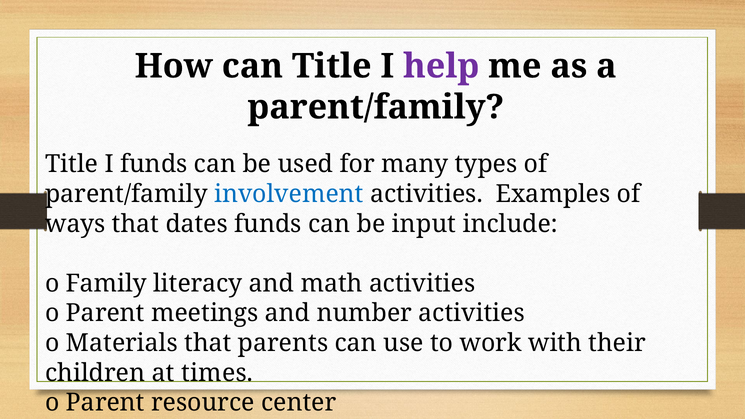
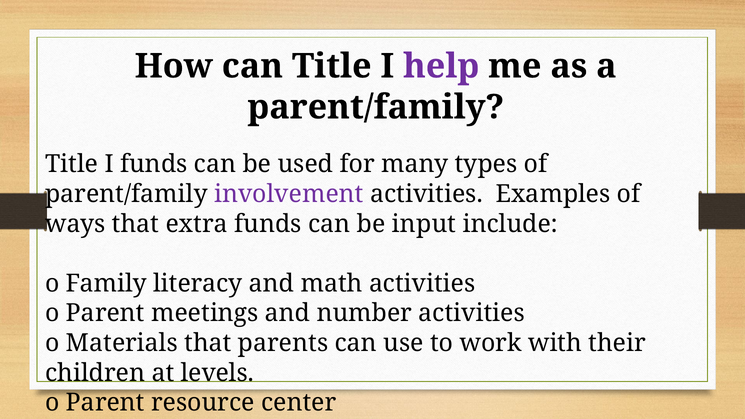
involvement colour: blue -> purple (289, 194)
dates: dates -> extra (197, 224)
times: times -> levels (217, 373)
